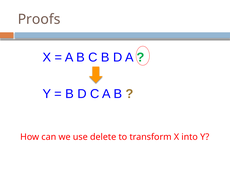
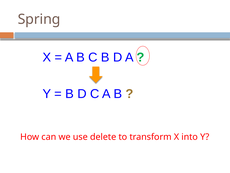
Proofs: Proofs -> Spring (39, 19)
